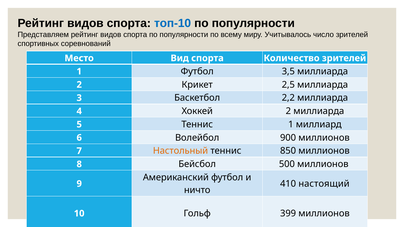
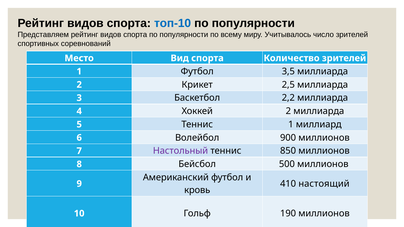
Настольный colour: orange -> purple (180, 151)
ничто: ничто -> кровь (197, 190)
399: 399 -> 190 (288, 214)
